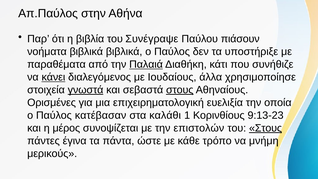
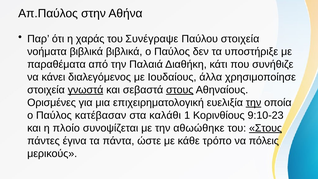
βιβλία: βιβλία -> χαράς (90, 39)
Παύλου πιάσουν: πιάσουν -> στοιχεία (240, 39)
Παλαιά underline: present -> none (146, 64)
κάνει underline: present -> none (53, 77)
την underline: none -> present (254, 103)
9:13-23: 9:13-23 -> 9:10-23 (266, 115)
μέρος: μέρος -> πλοίο (66, 128)
επιστολών: επιστολών -> αθωώθηκε (199, 128)
μνήμη: μνήμη -> πόλεις (264, 141)
